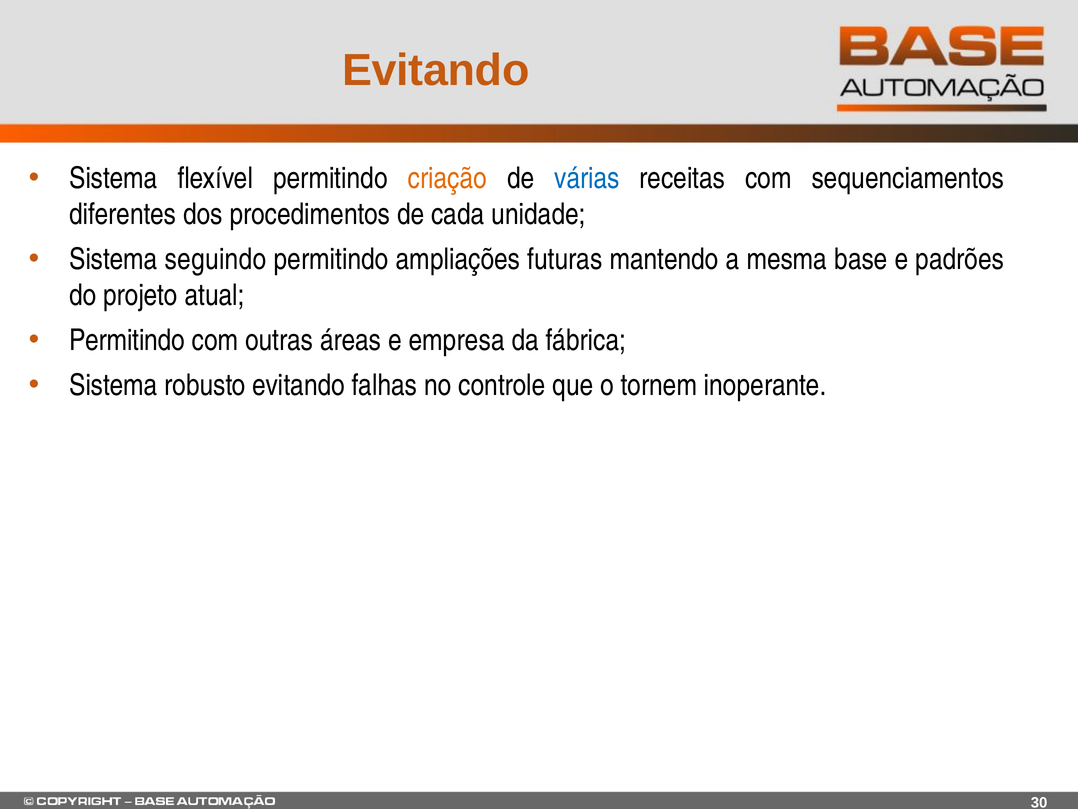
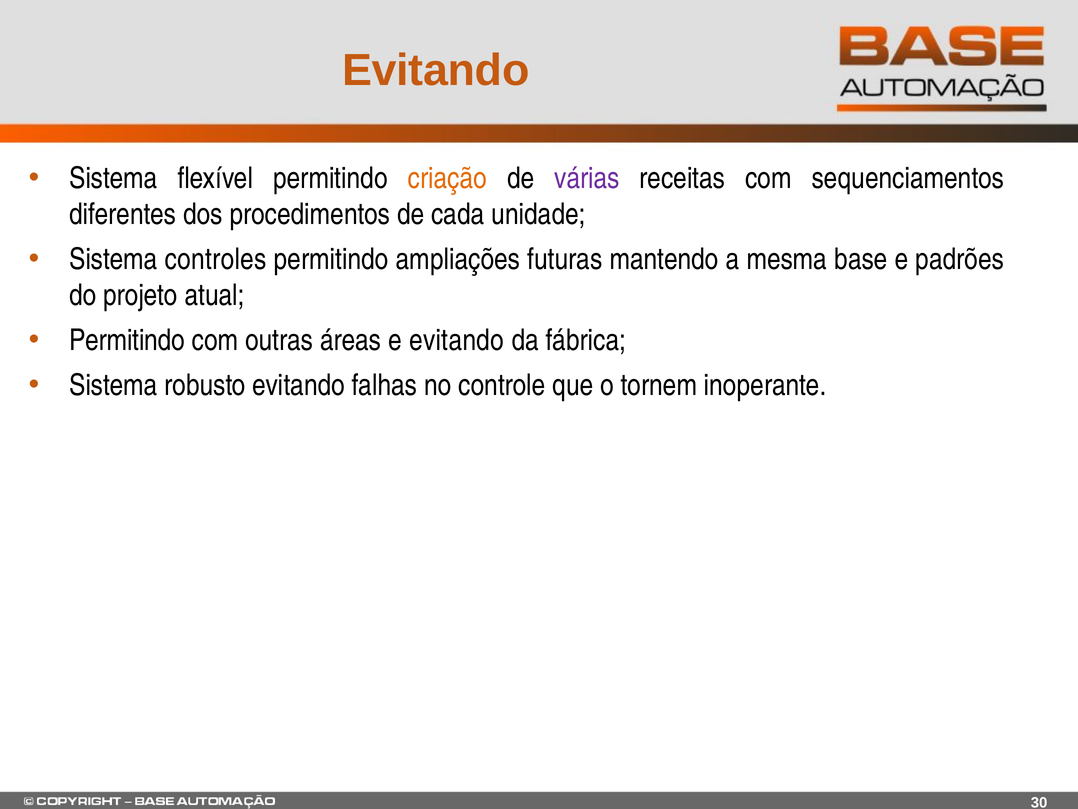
várias colour: blue -> purple (587, 178)
seguindo: seguindo -> controles (216, 259)
e empresa: empresa -> evitando (457, 340)
